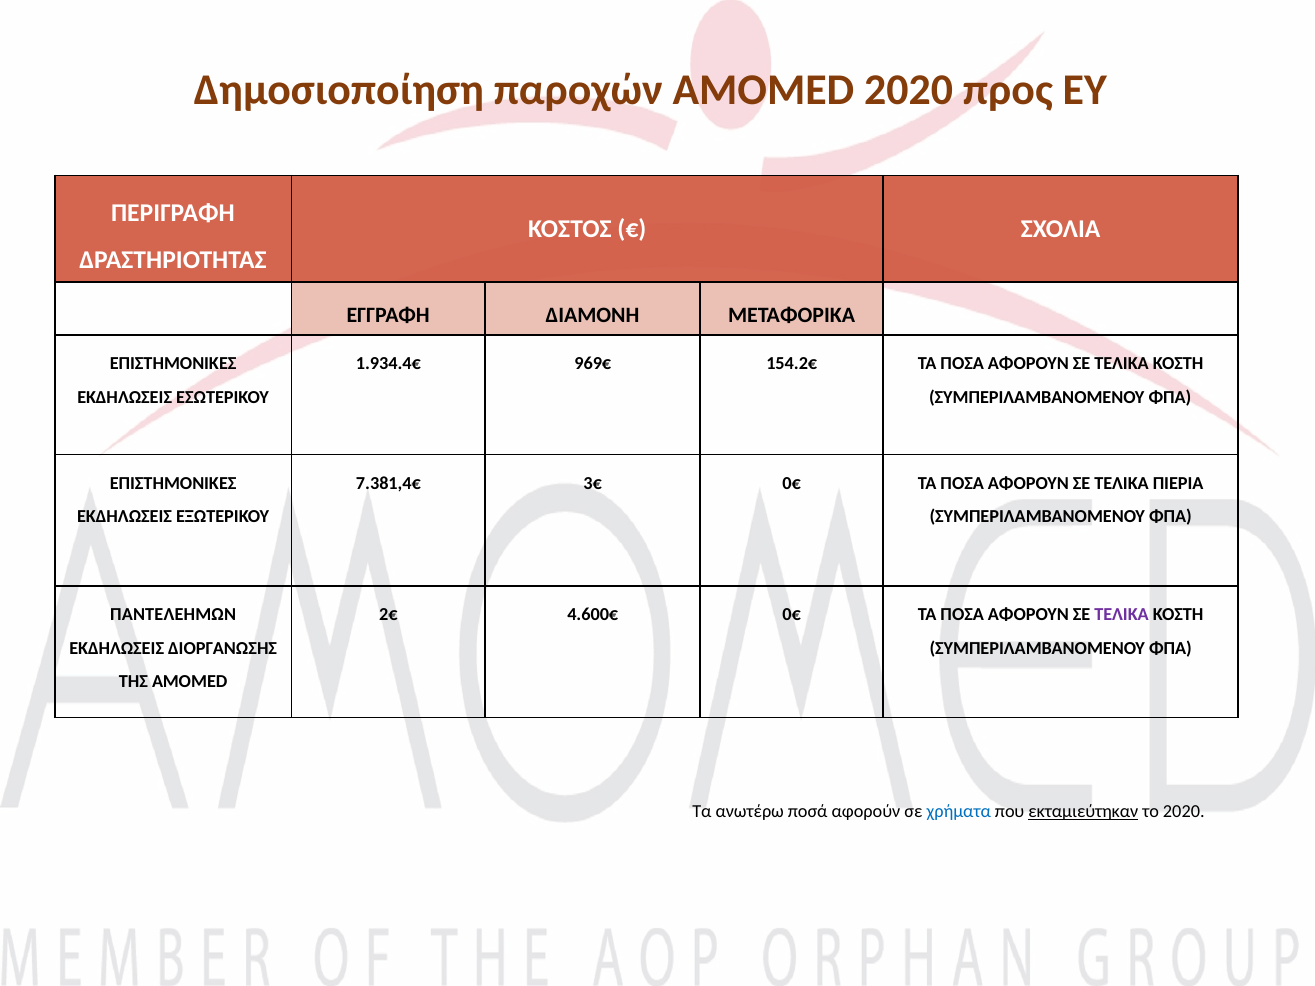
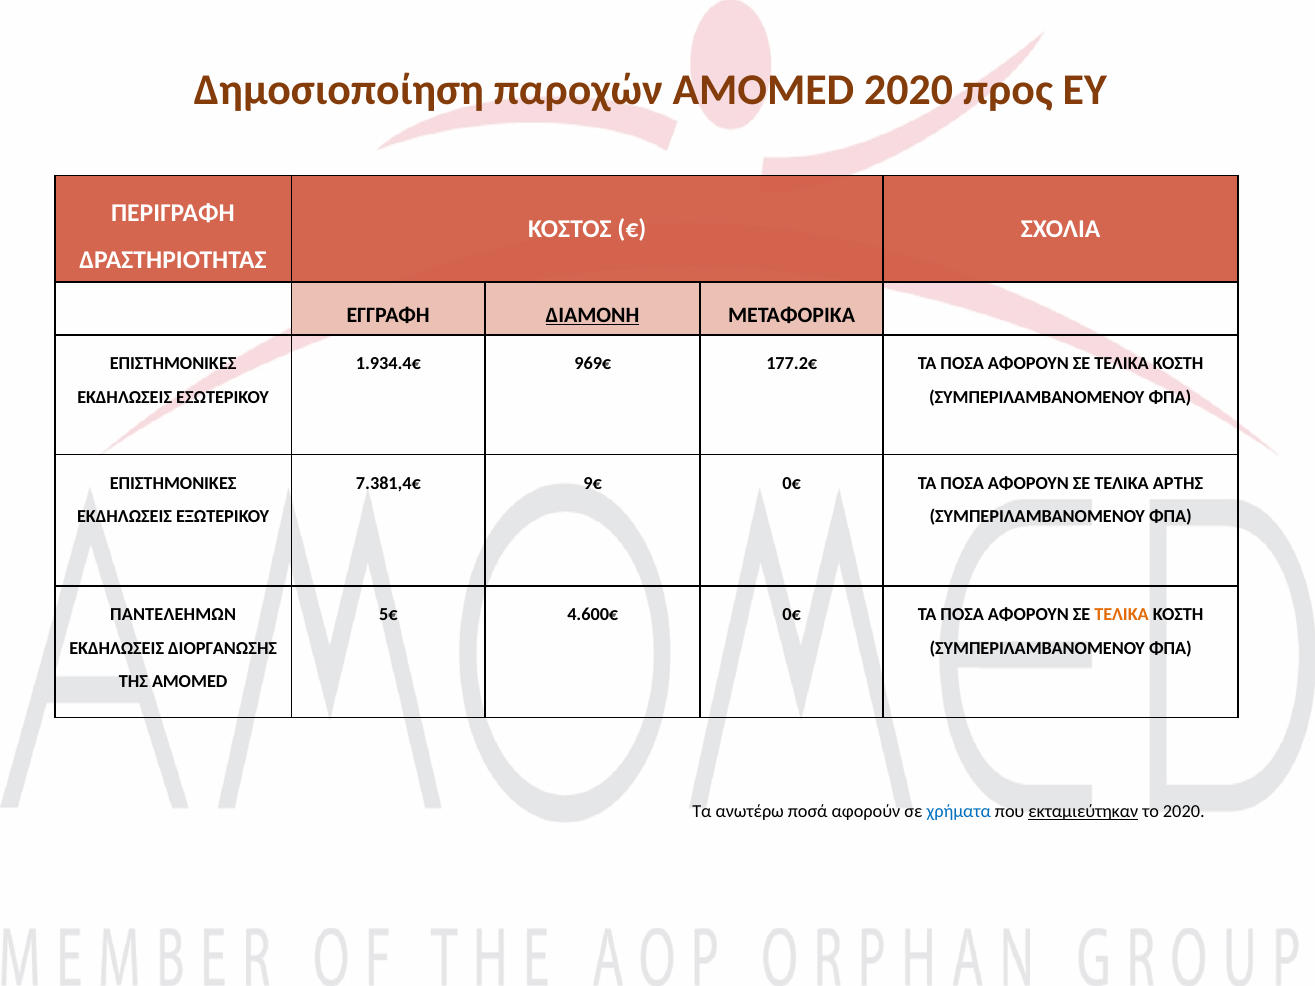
ΔΙΑΜΟΝΗ underline: none -> present (593, 315)
154.2€: 154.2€ -> 177.2€ (792, 364)
3€: 3€ -> 9€ (593, 484)
ΠΙΕΡΙΑ: ΠΙΕΡΙΑ -> ΑΡΤΗΣ (1178, 484)
2€: 2€ -> 5€ (388, 615)
ΤΕΛΙΚΑ colour: purple -> orange (1122, 615)
